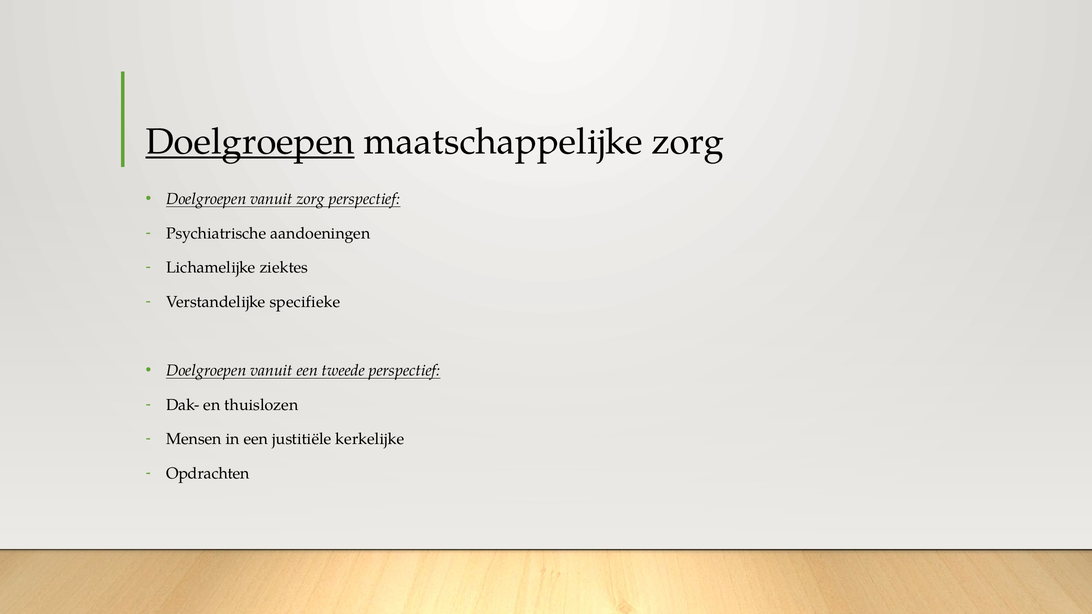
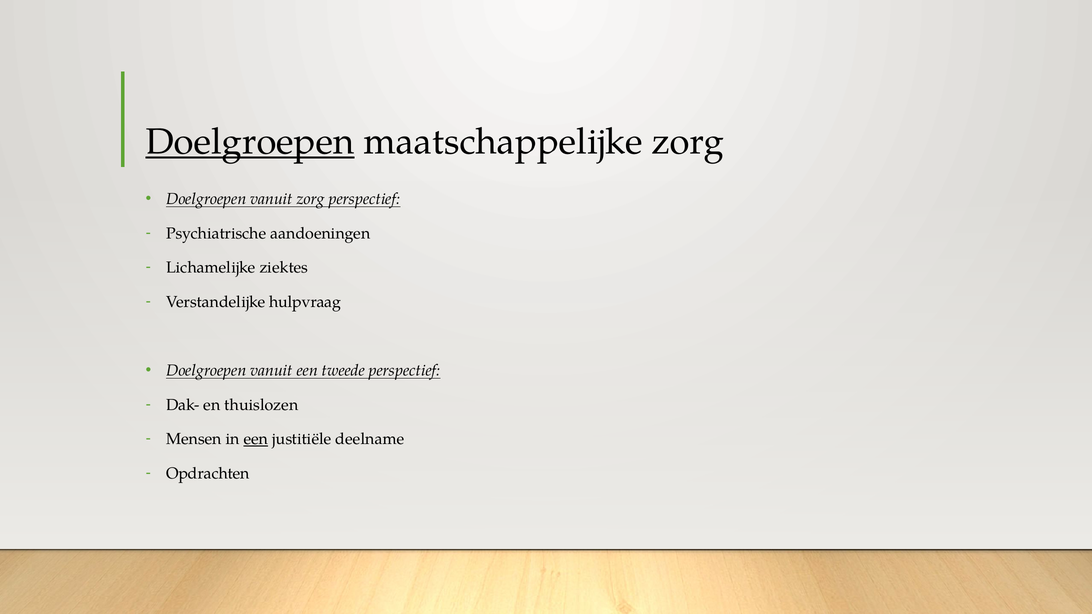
specifieke: specifieke -> hulpvraag (305, 302)
een underline: none -> present (256, 439)
kerkelijke: kerkelijke -> deelname (370, 439)
